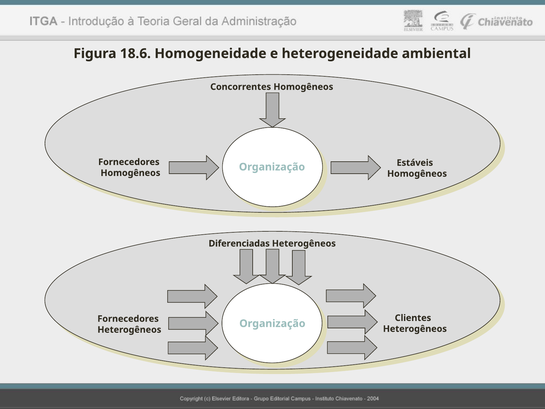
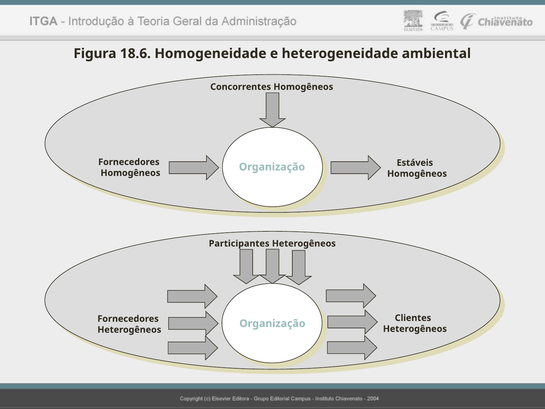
Diferenciadas: Diferenciadas -> Participantes (239, 243)
